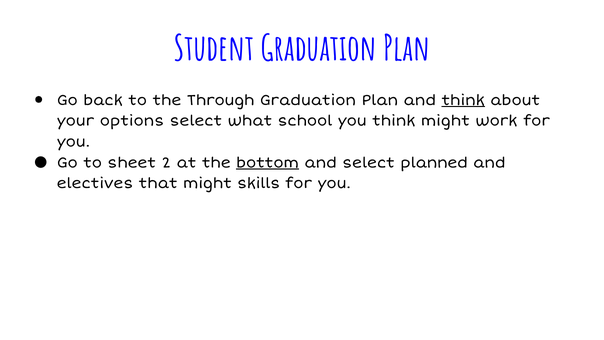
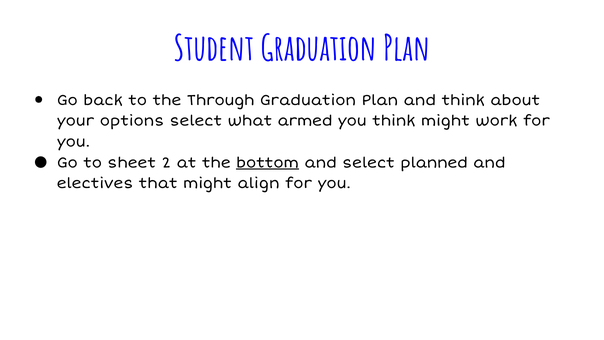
think underline: present -> none (463, 100)
school: school -> armed (305, 121)
skills: skills -> align (258, 183)
